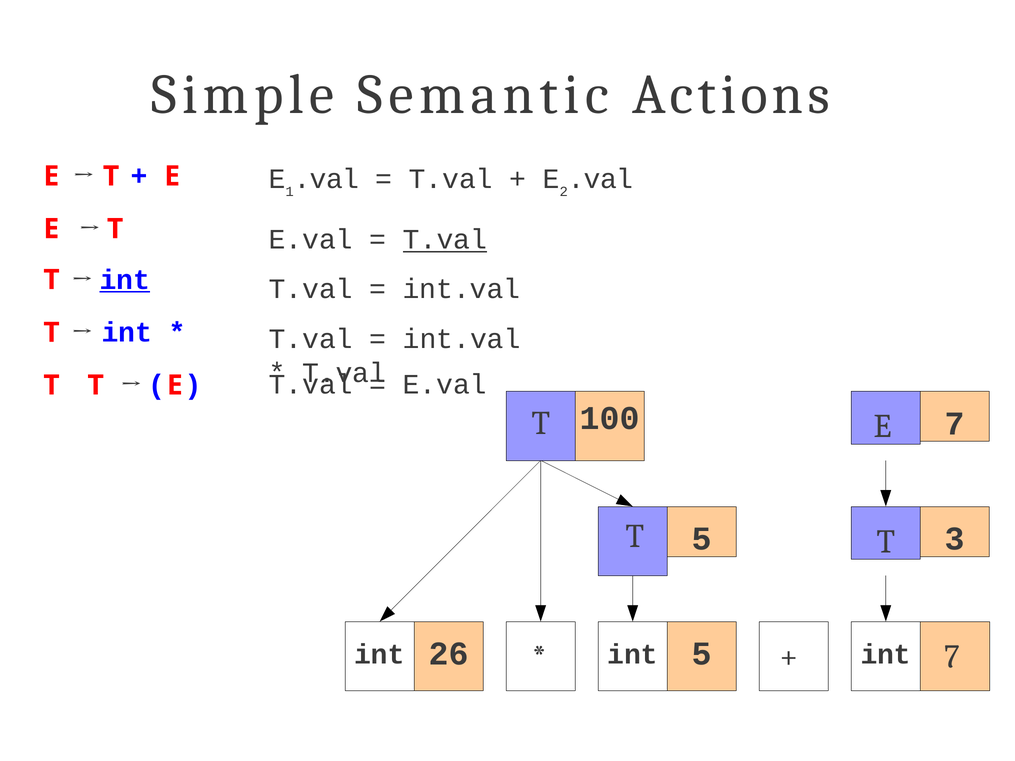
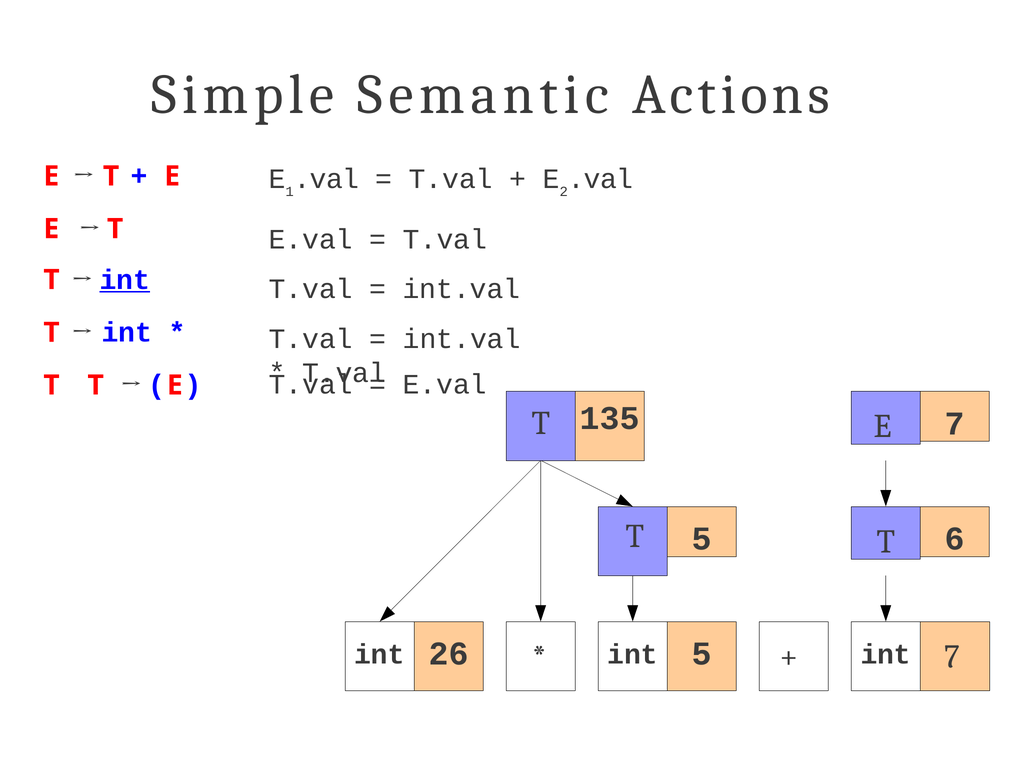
T.val underline: present -> none (445, 239)
100: 100 -> 135 (610, 418)
3: 3 -> 6 (955, 539)
